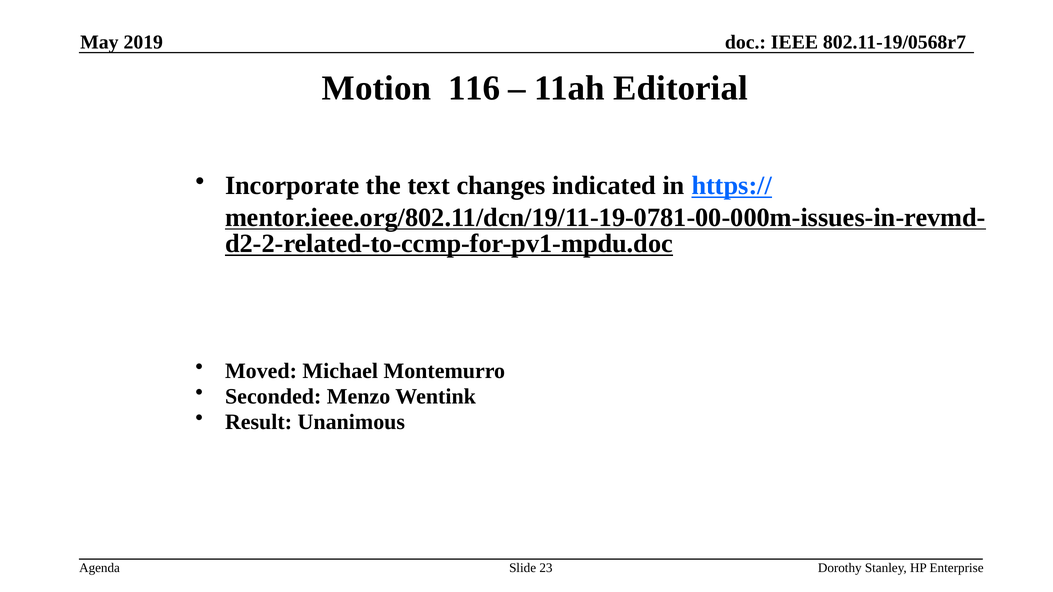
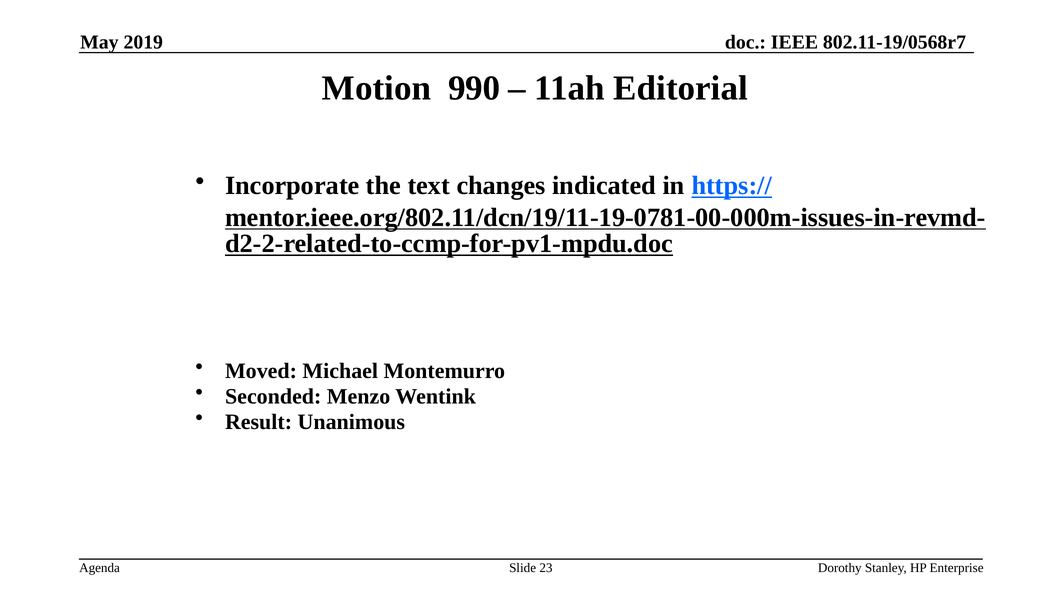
116: 116 -> 990 (474, 88)
